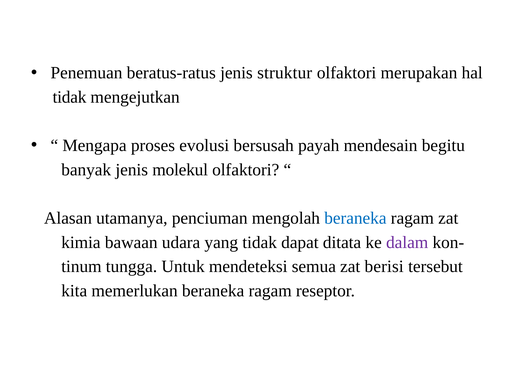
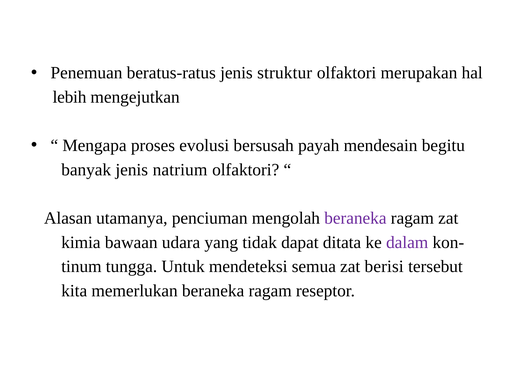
tidak: tidak -> lebih (70, 97)
molekul: molekul -> natrium (180, 170)
beraneka colour: blue -> purple (355, 218)
